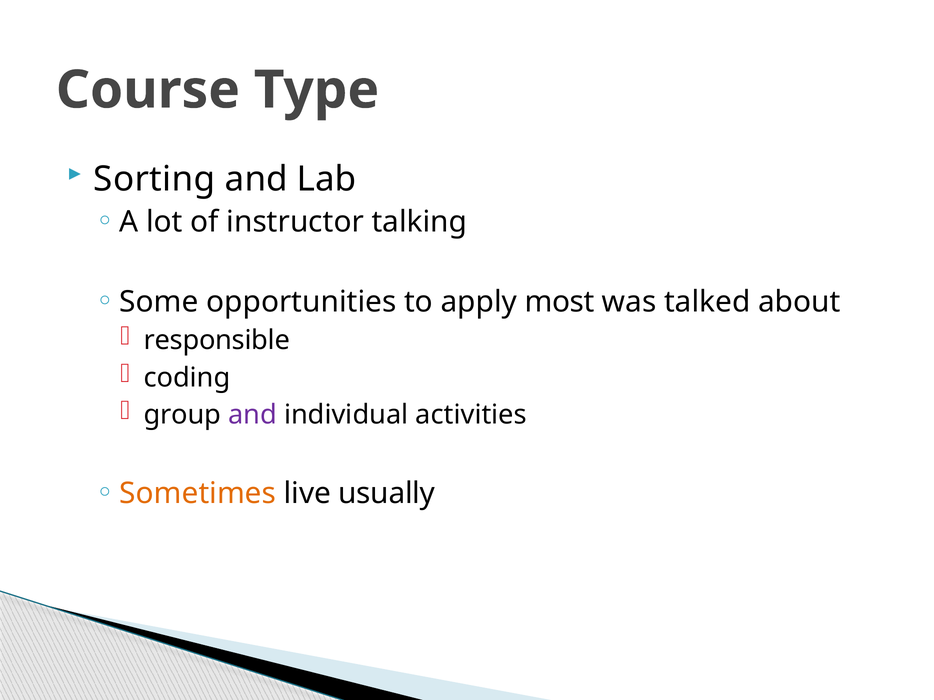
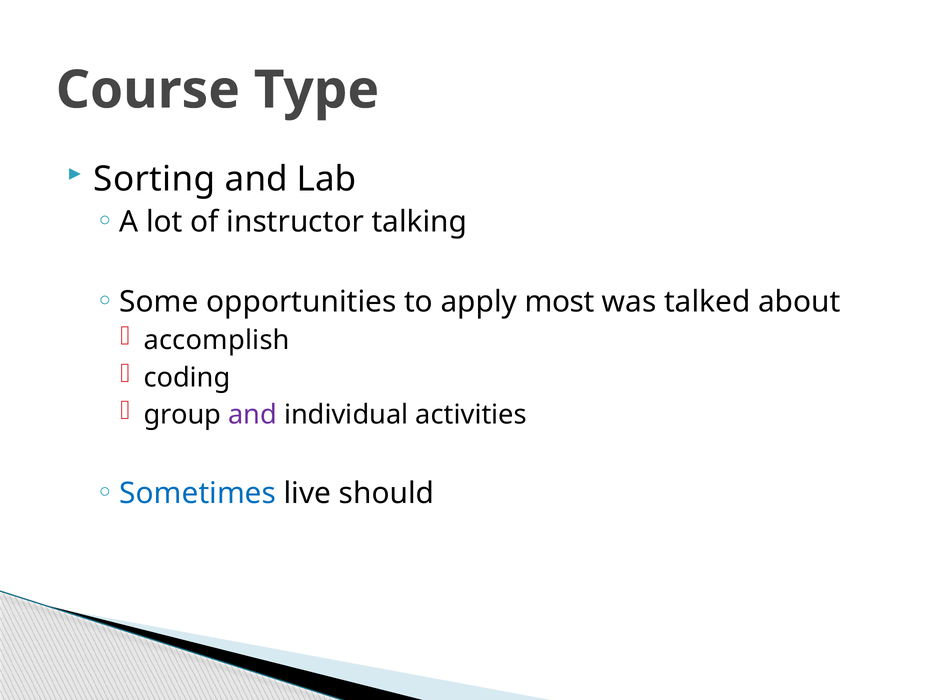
responsible: responsible -> accomplish (217, 341)
Sometimes colour: orange -> blue (198, 494)
usually: usually -> should (386, 494)
